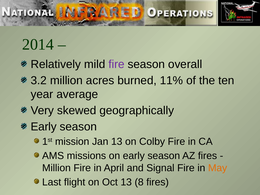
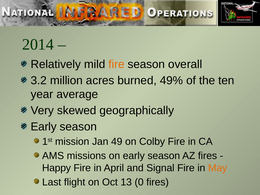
fire colour: purple -> orange (116, 64)
11%: 11% -> 49% (171, 80)
Jan 13: 13 -> 49 (117, 142)
Million: Million -> Happy (56, 168)
8: 8 -> 0 (139, 182)
